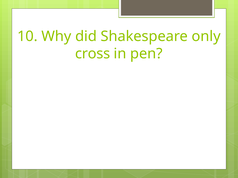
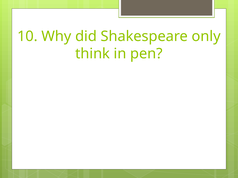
cross: cross -> think (93, 54)
